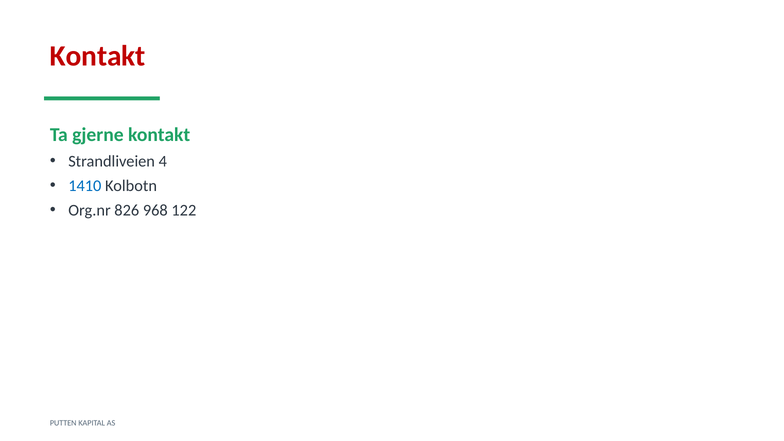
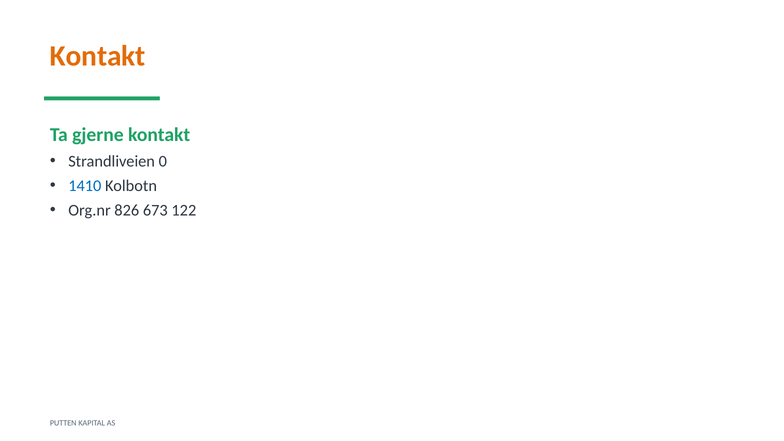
Kontakt colour: red -> orange (98, 56)
4: 4 -> 0 (163, 161)
968: 968 -> 673 (155, 210)
